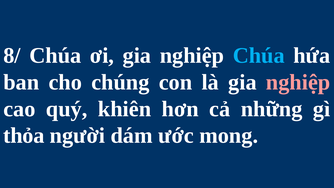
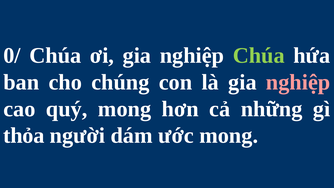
8/: 8/ -> 0/ (12, 55)
Chúa colour: light blue -> light green (259, 55)
quý khiên: khiên -> mong (125, 109)
